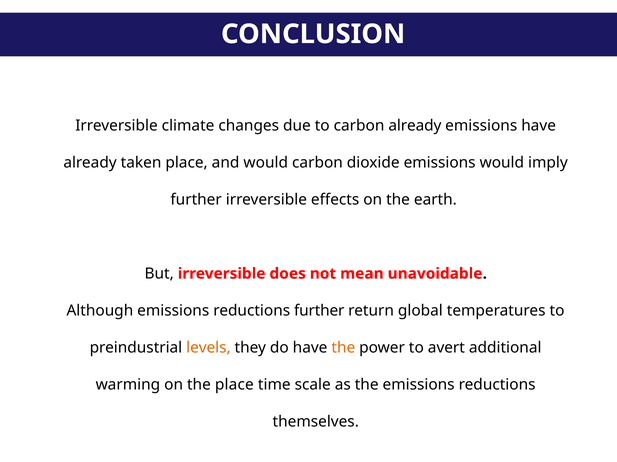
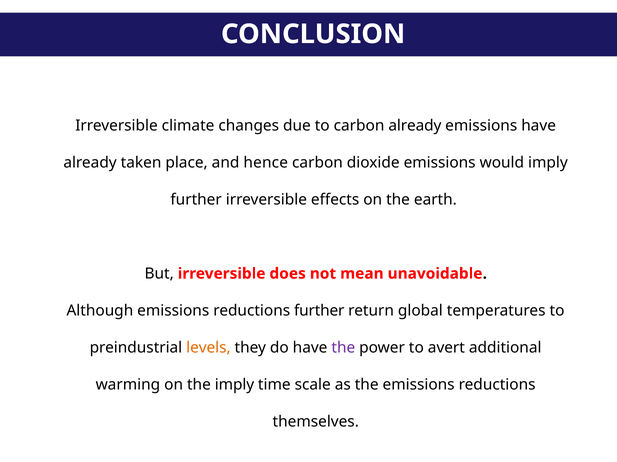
and would: would -> hence (266, 163)
the colour: orange -> purple (343, 348)
the place: place -> imply (234, 385)
